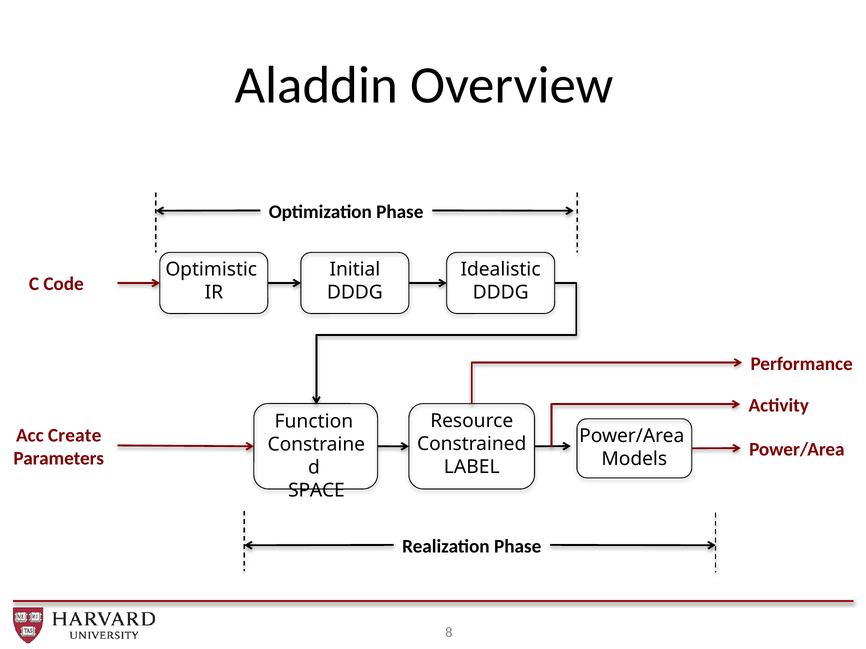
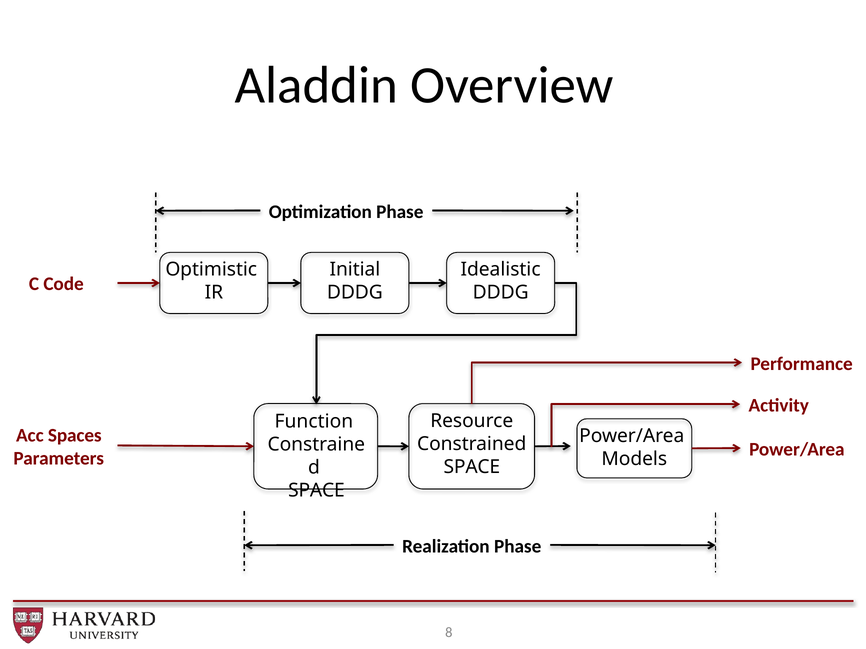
Create: Create -> Spaces (75, 436)
LABEL: LABEL -> SPACE (472, 467)
